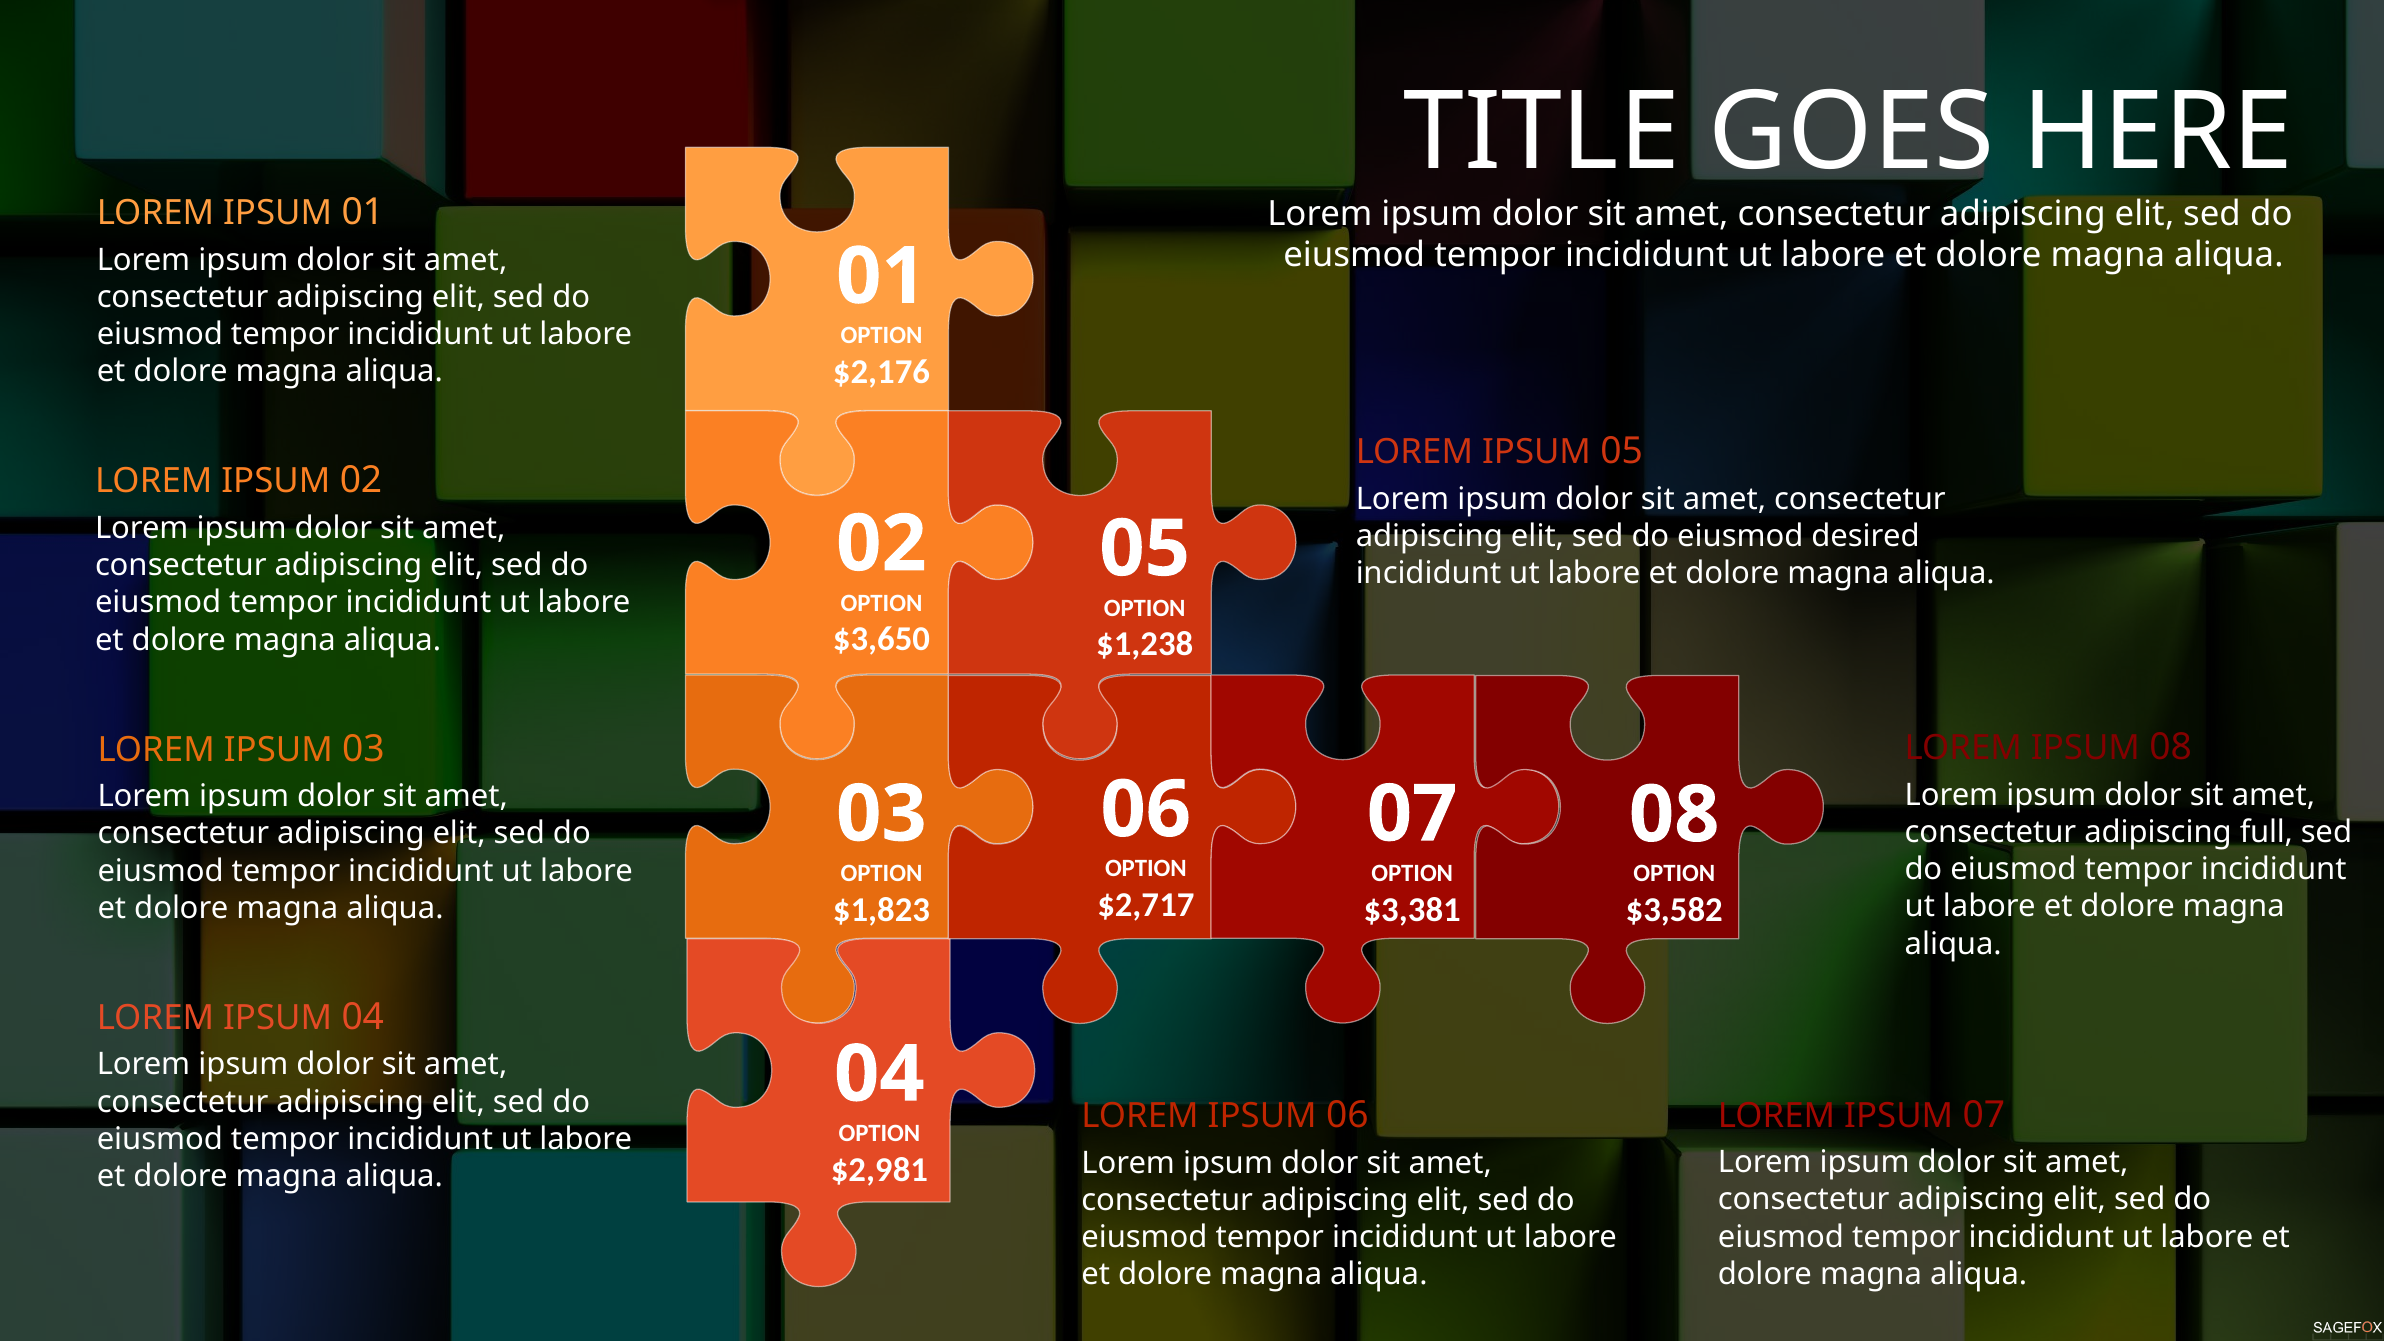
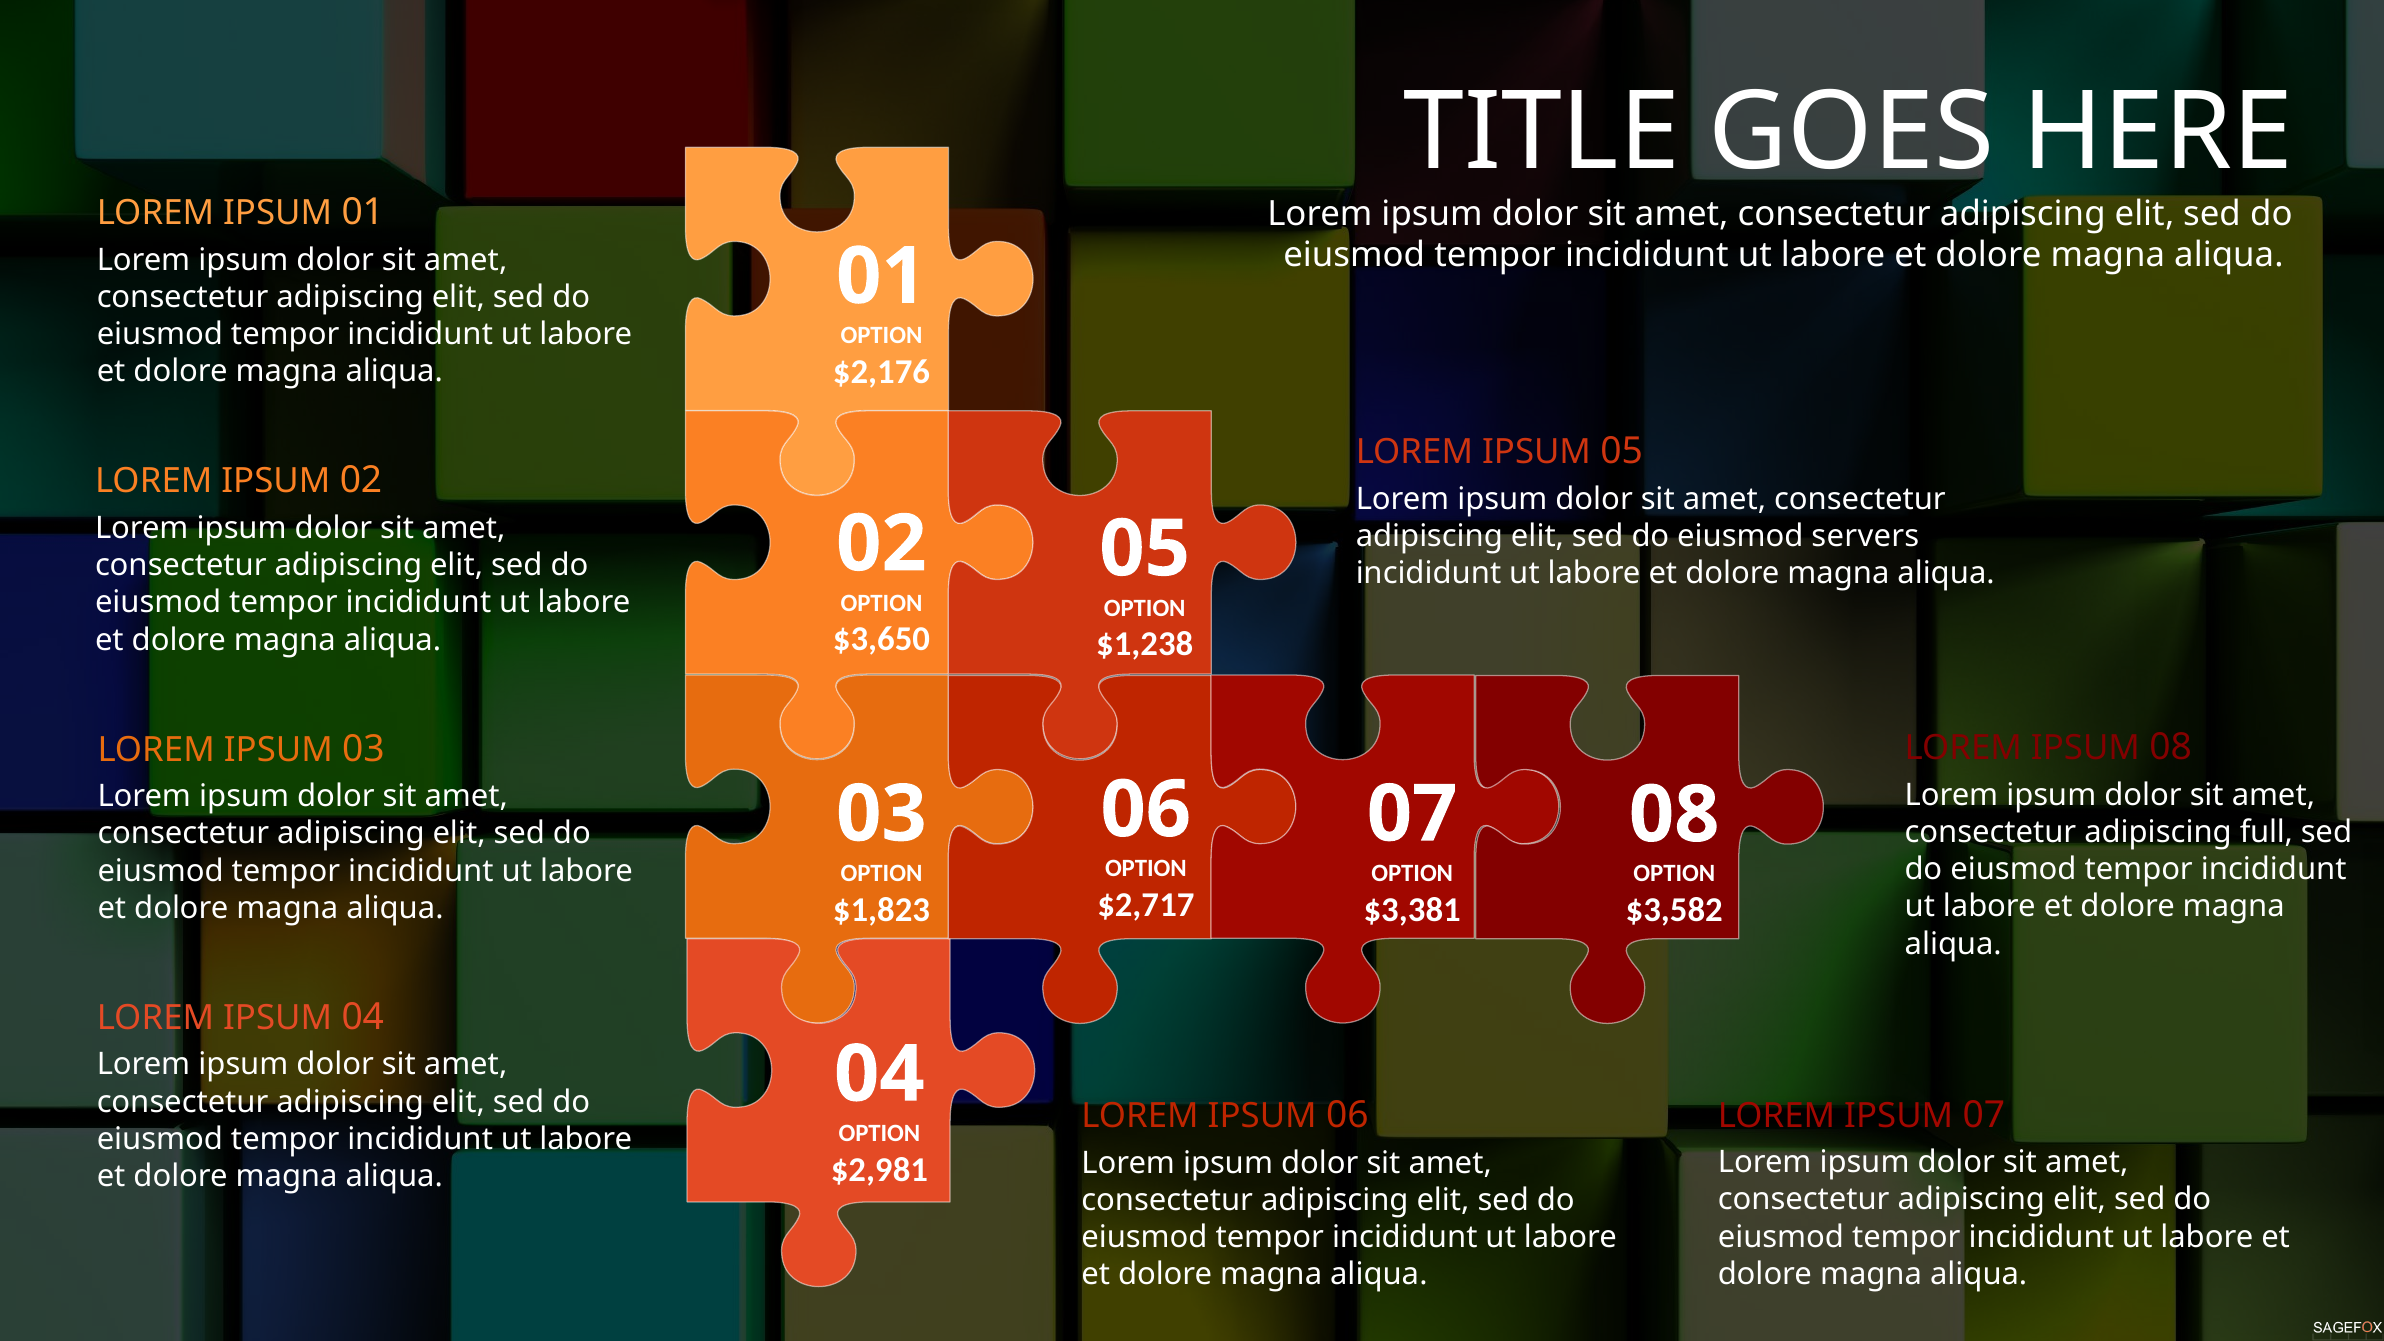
desired: desired -> servers (1865, 536)
